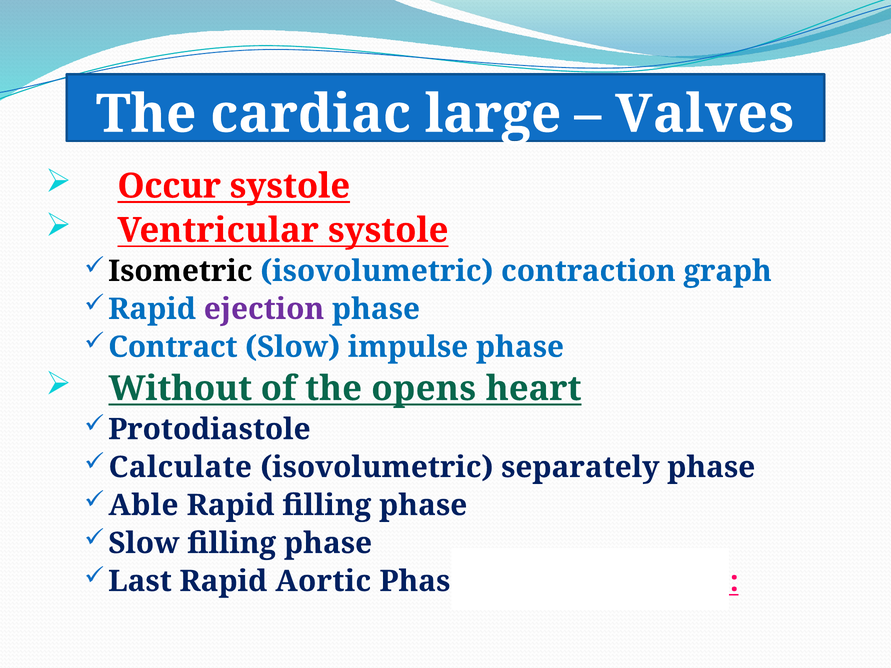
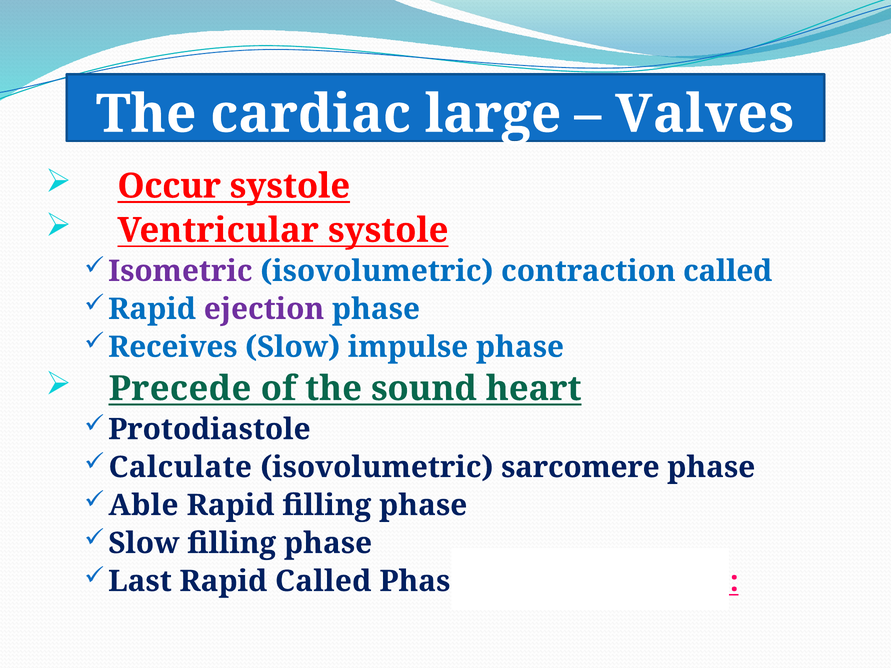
Isometric colour: black -> purple (180, 271)
contraction graph: graph -> called (728, 271)
Contract: Contract -> Receives (173, 347)
Without: Without -> Precede (180, 389)
opens: opens -> sound (424, 389)
separately: separately -> sarcomere (580, 467)
Rapid Aortic: Aortic -> Called (323, 581)
